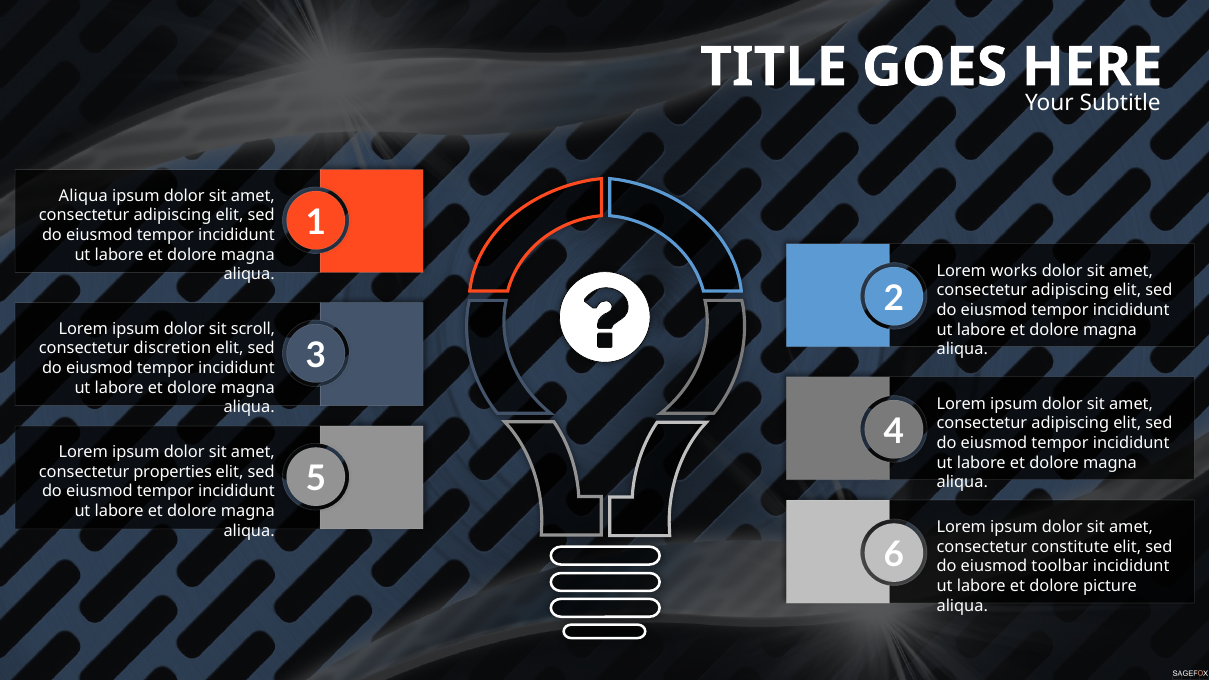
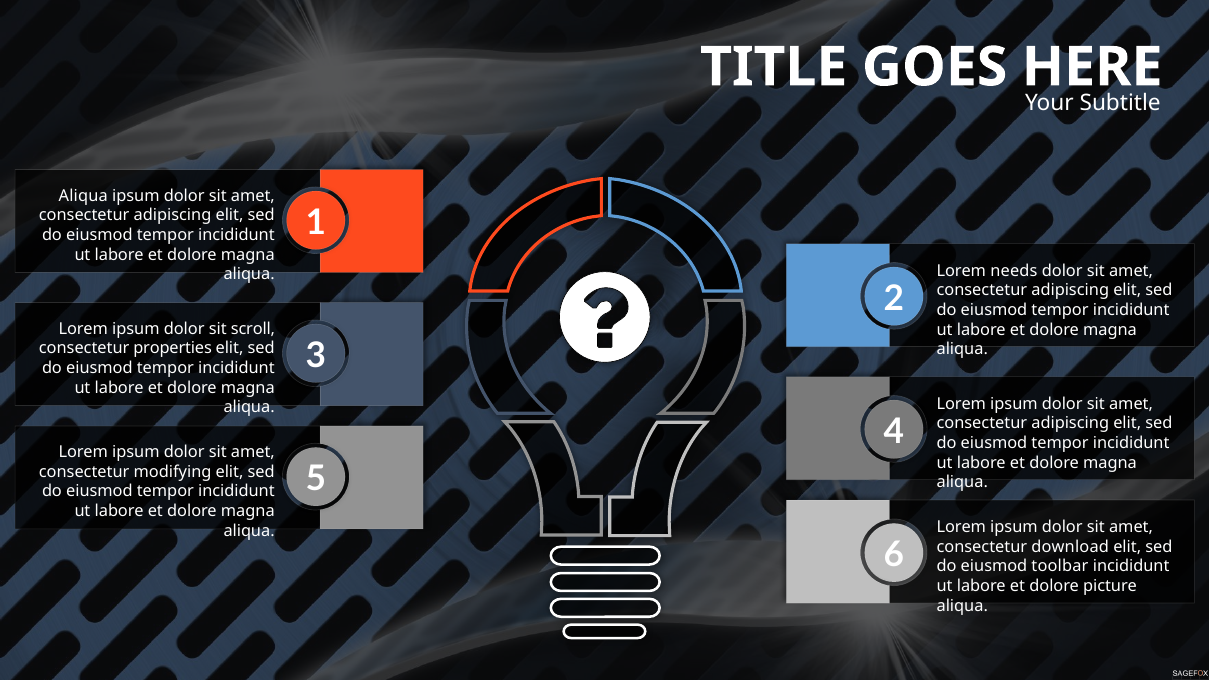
works: works -> needs (1014, 271)
discretion: discretion -> properties (173, 349)
properties: properties -> modifying (173, 472)
constitute: constitute -> download (1070, 547)
